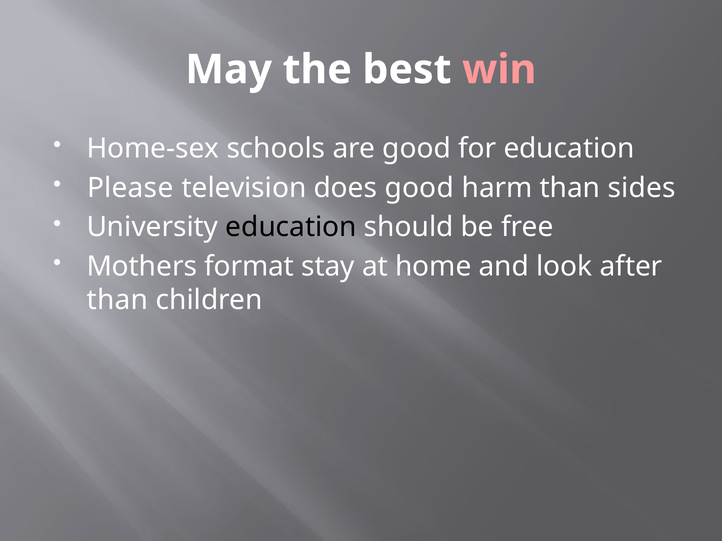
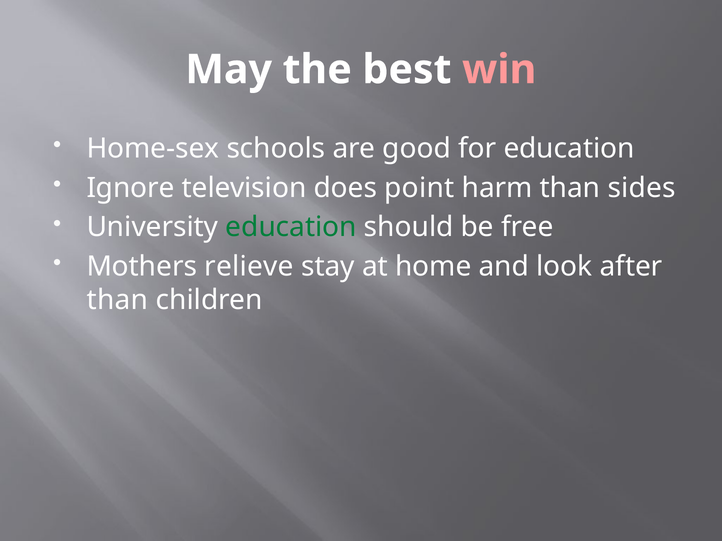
Please: Please -> Ignore (130, 188)
does good: good -> point (419, 188)
education colour: black -> green (291, 227)
format: format -> relieve (249, 267)
